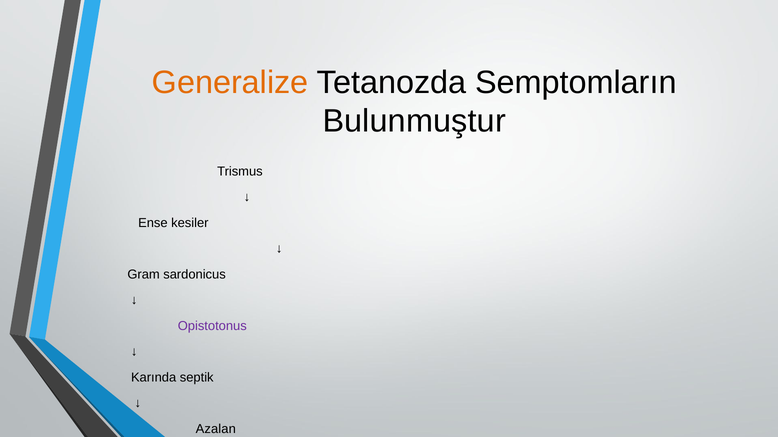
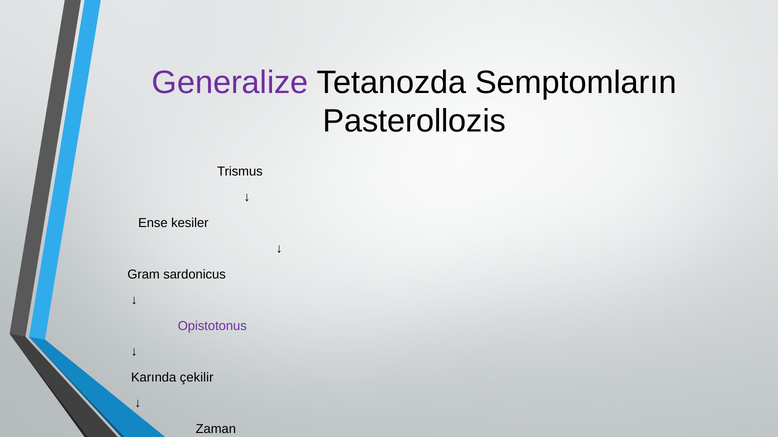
Generalize colour: orange -> purple (230, 82)
Bulunmuştur: Bulunmuştur -> Pasterollozis (414, 121)
septik: septik -> çekilir (197, 378)
Azalan: Azalan -> Zaman (216, 429)
